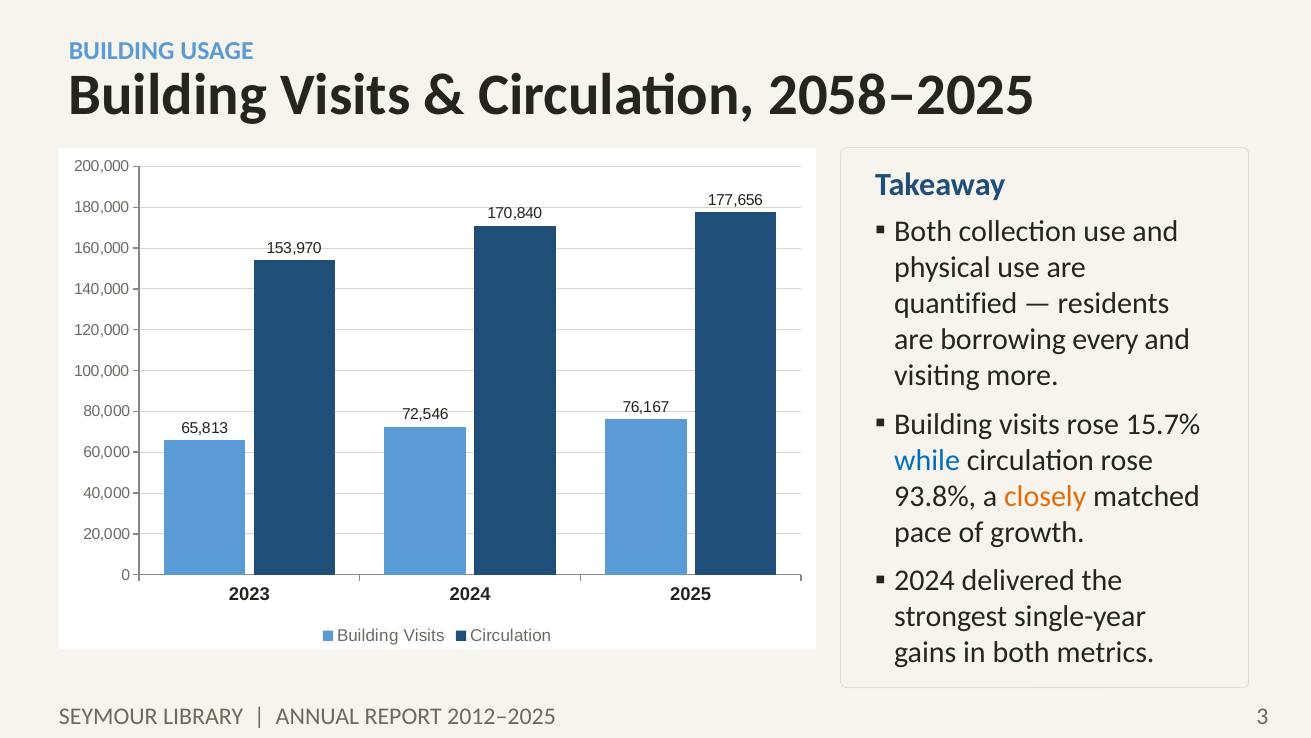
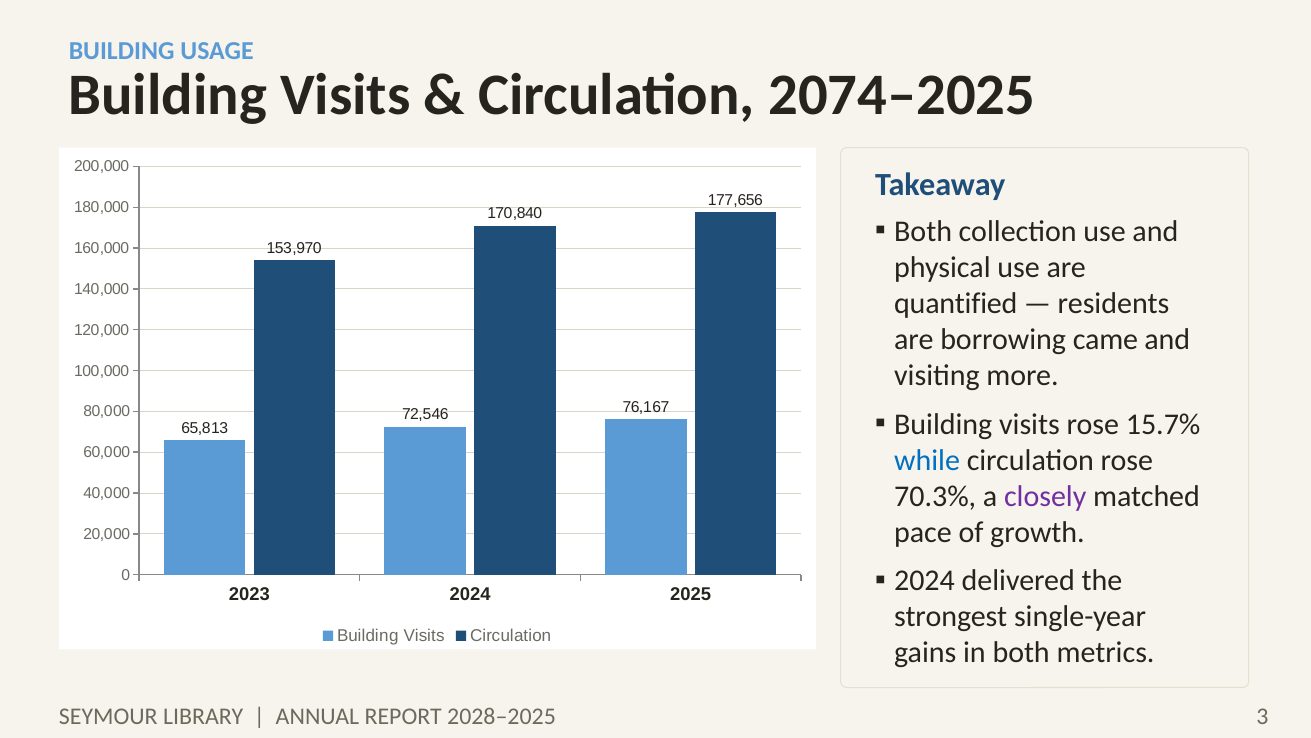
2058–2025: 2058–2025 -> 2074–2025 (902, 95)
every: every -> came (1105, 340)
93.8%: 93.8% -> 70.3% (935, 496)
closely colour: orange -> purple (1045, 496)
2012–2025: 2012–2025 -> 2028–2025 (502, 716)
